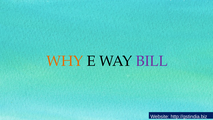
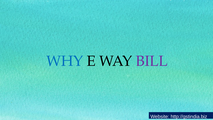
WHY colour: orange -> blue (65, 61)
